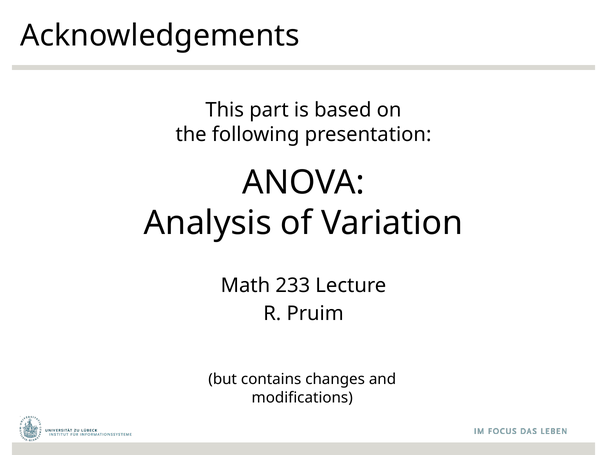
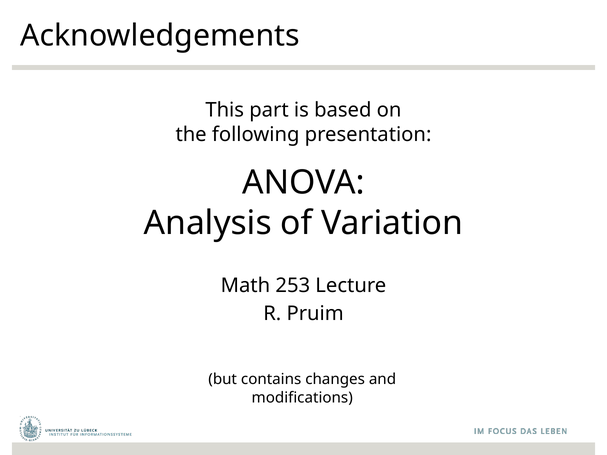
233: 233 -> 253 (293, 286)
